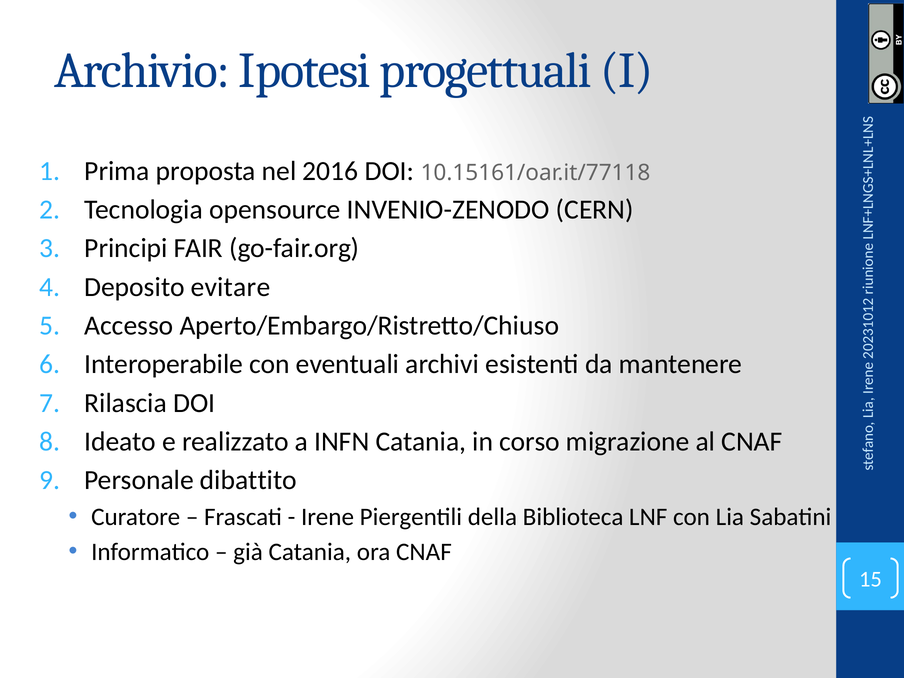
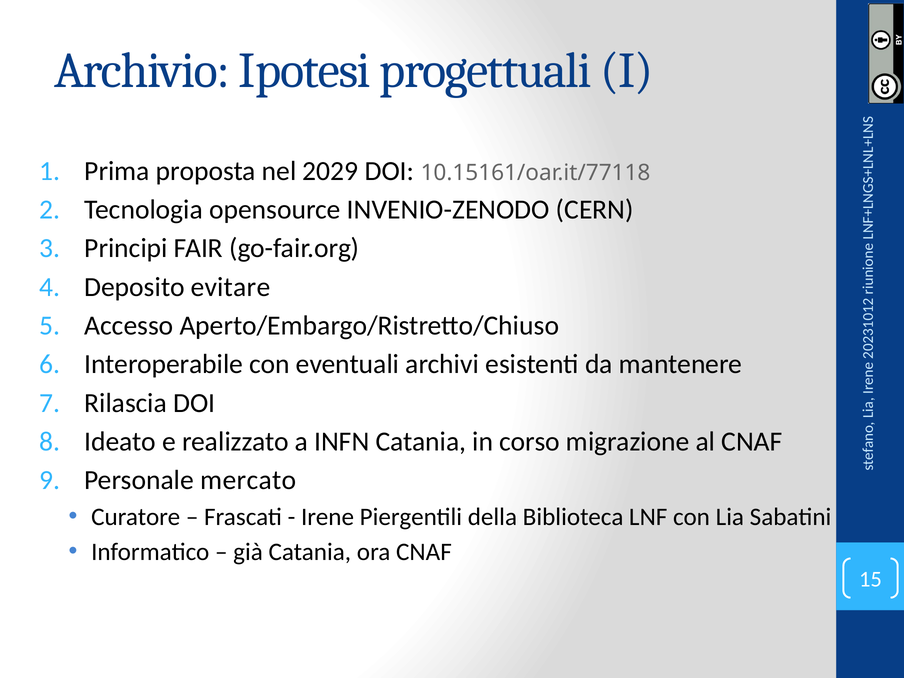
2016: 2016 -> 2029 (330, 171)
dibattito: dibattito -> mercato (248, 480)
